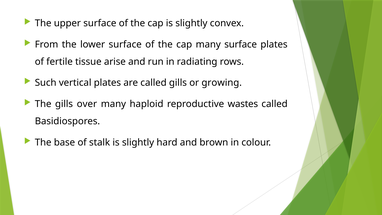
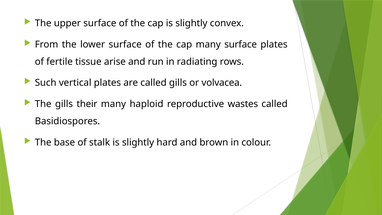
growing: growing -> volvacea (222, 83)
over: over -> their (87, 104)
